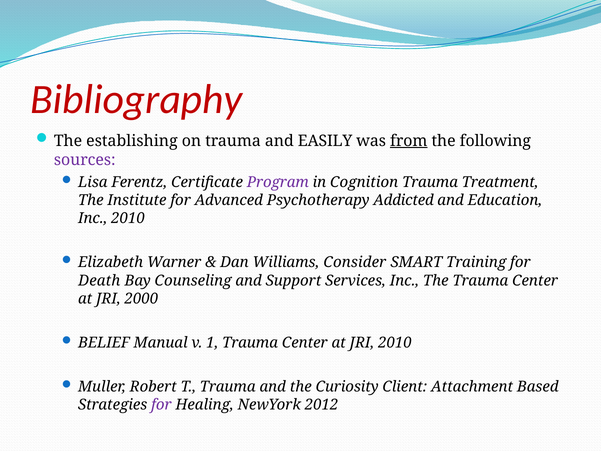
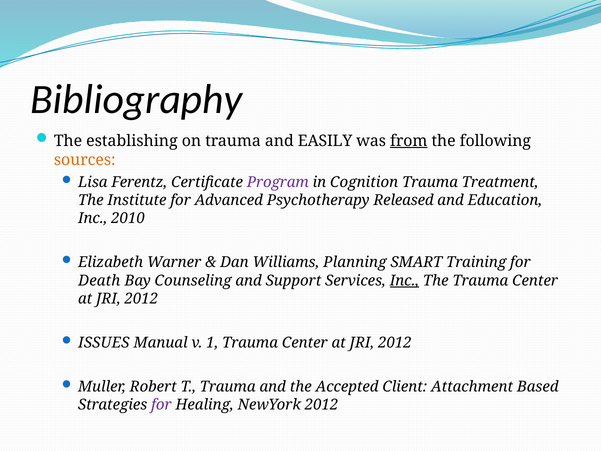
Bibliography colour: red -> black (136, 99)
sources colour: purple -> orange (85, 160)
Addicted: Addicted -> Released (403, 200)
Consider: Consider -> Planning (355, 262)
Inc underline: none -> present (404, 280)
2000: 2000 -> 2012 (141, 298)
BELIEF: BELIEF -> ISSUES (104, 343)
2010: 2010 -> 2012 (395, 343)
Curiosity: Curiosity -> Accepted (347, 387)
